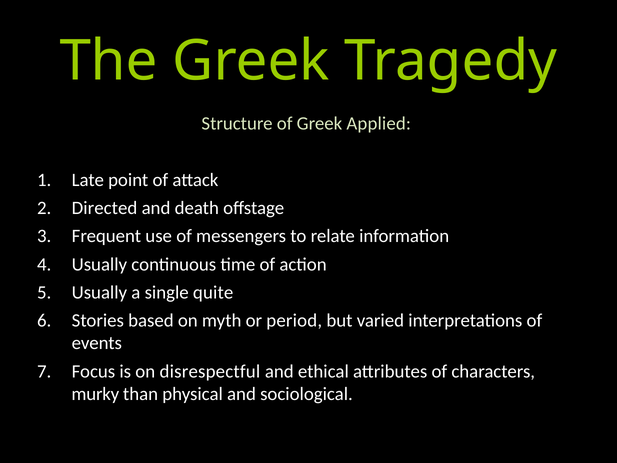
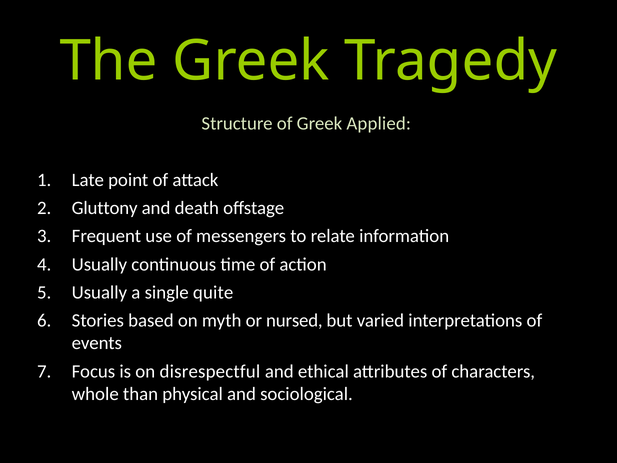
Directed: Directed -> Gluttony (105, 208)
period: period -> nursed (294, 320)
murky: murky -> whole (95, 394)
